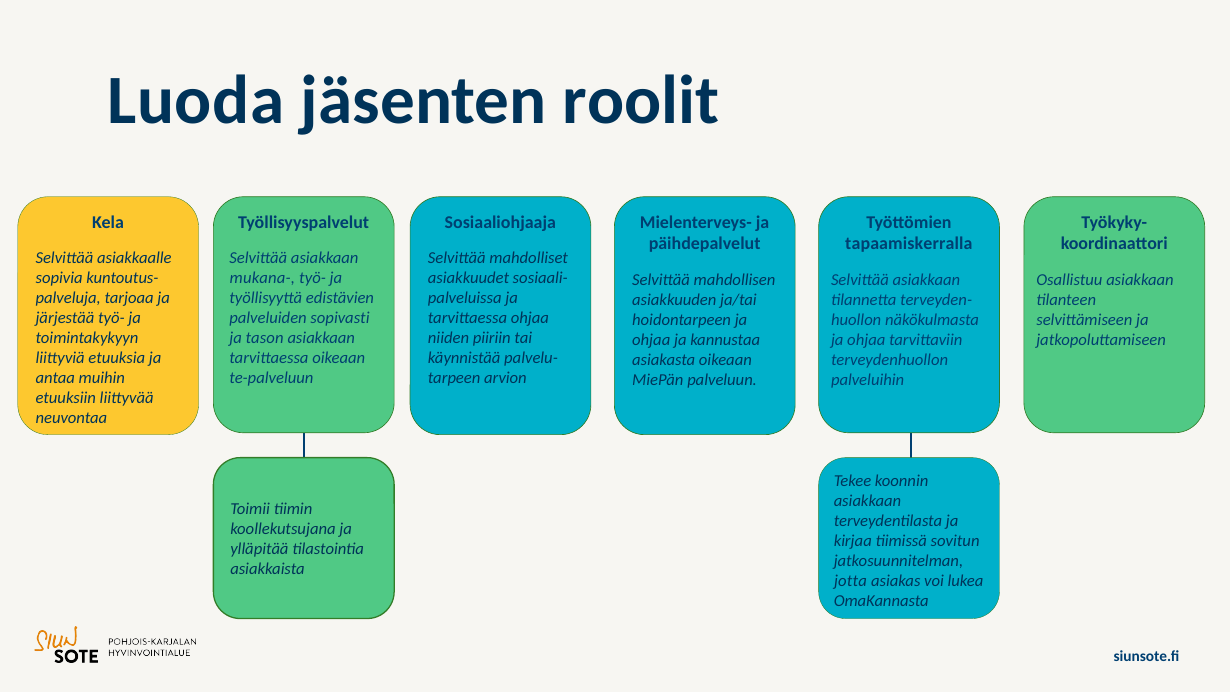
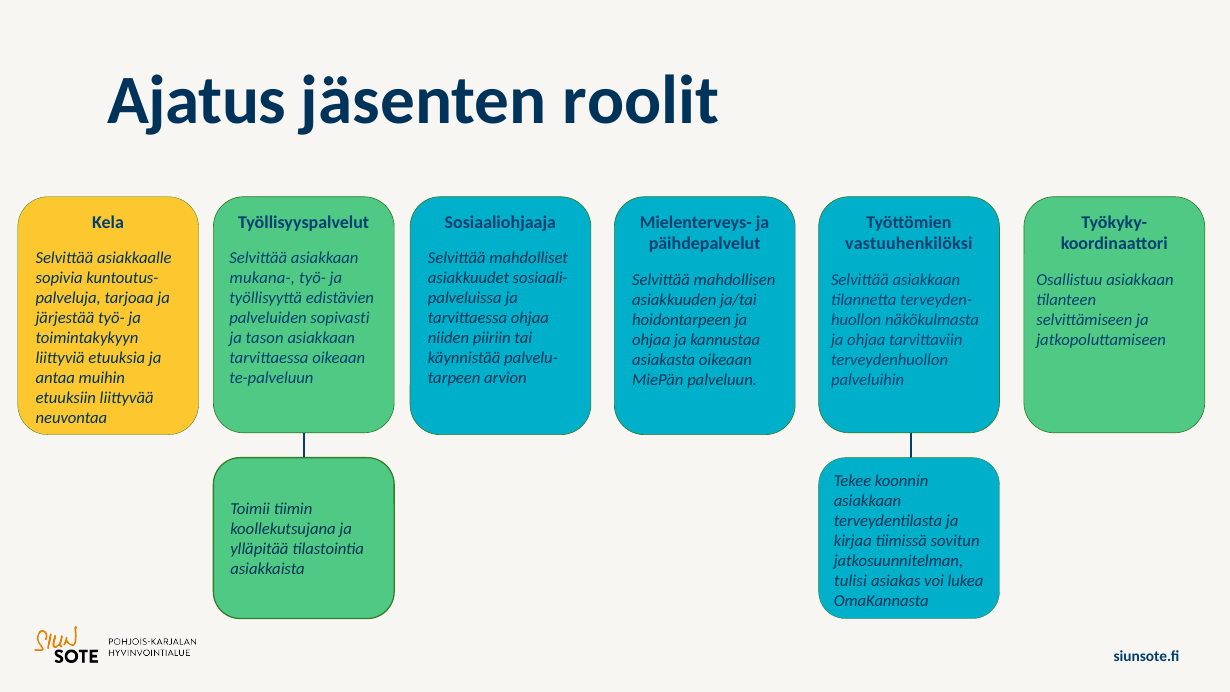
Luoda: Luoda -> Ajatus (197, 100)
tapaamiskerralla: tapaamiskerralla -> vastuuhenkilöksi (909, 244)
jotta: jotta -> tulisi (850, 581)
